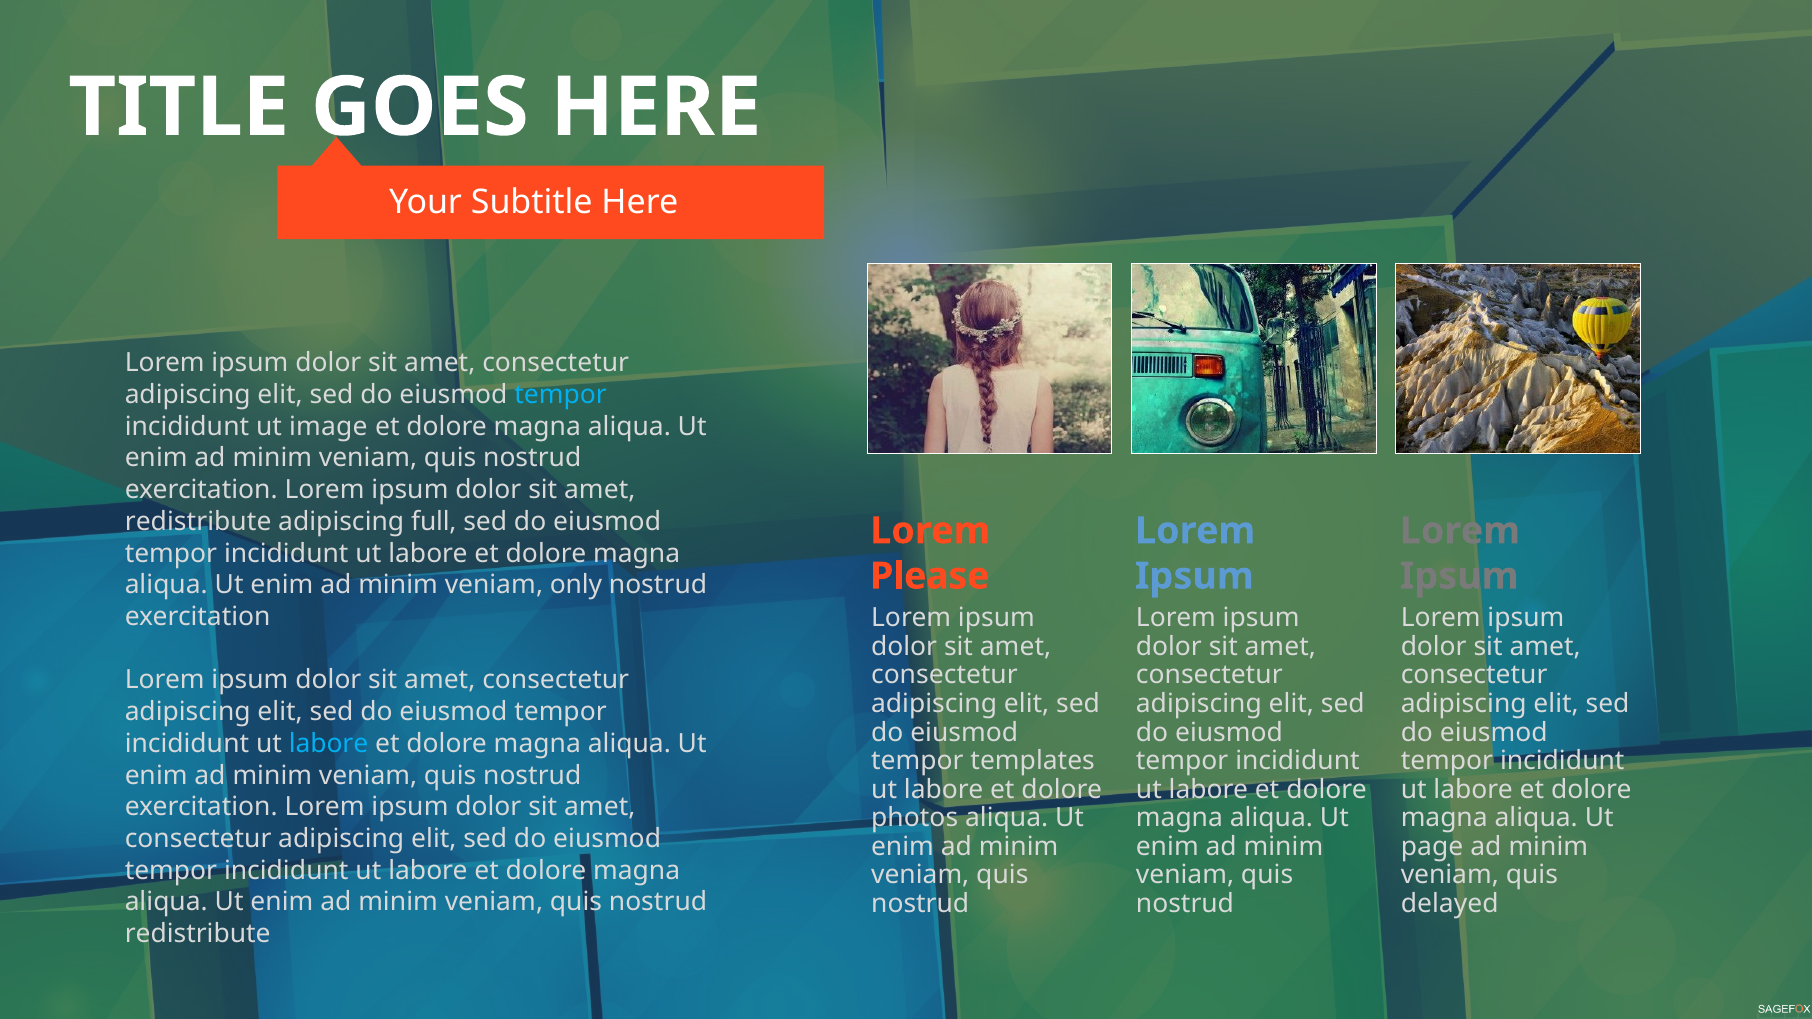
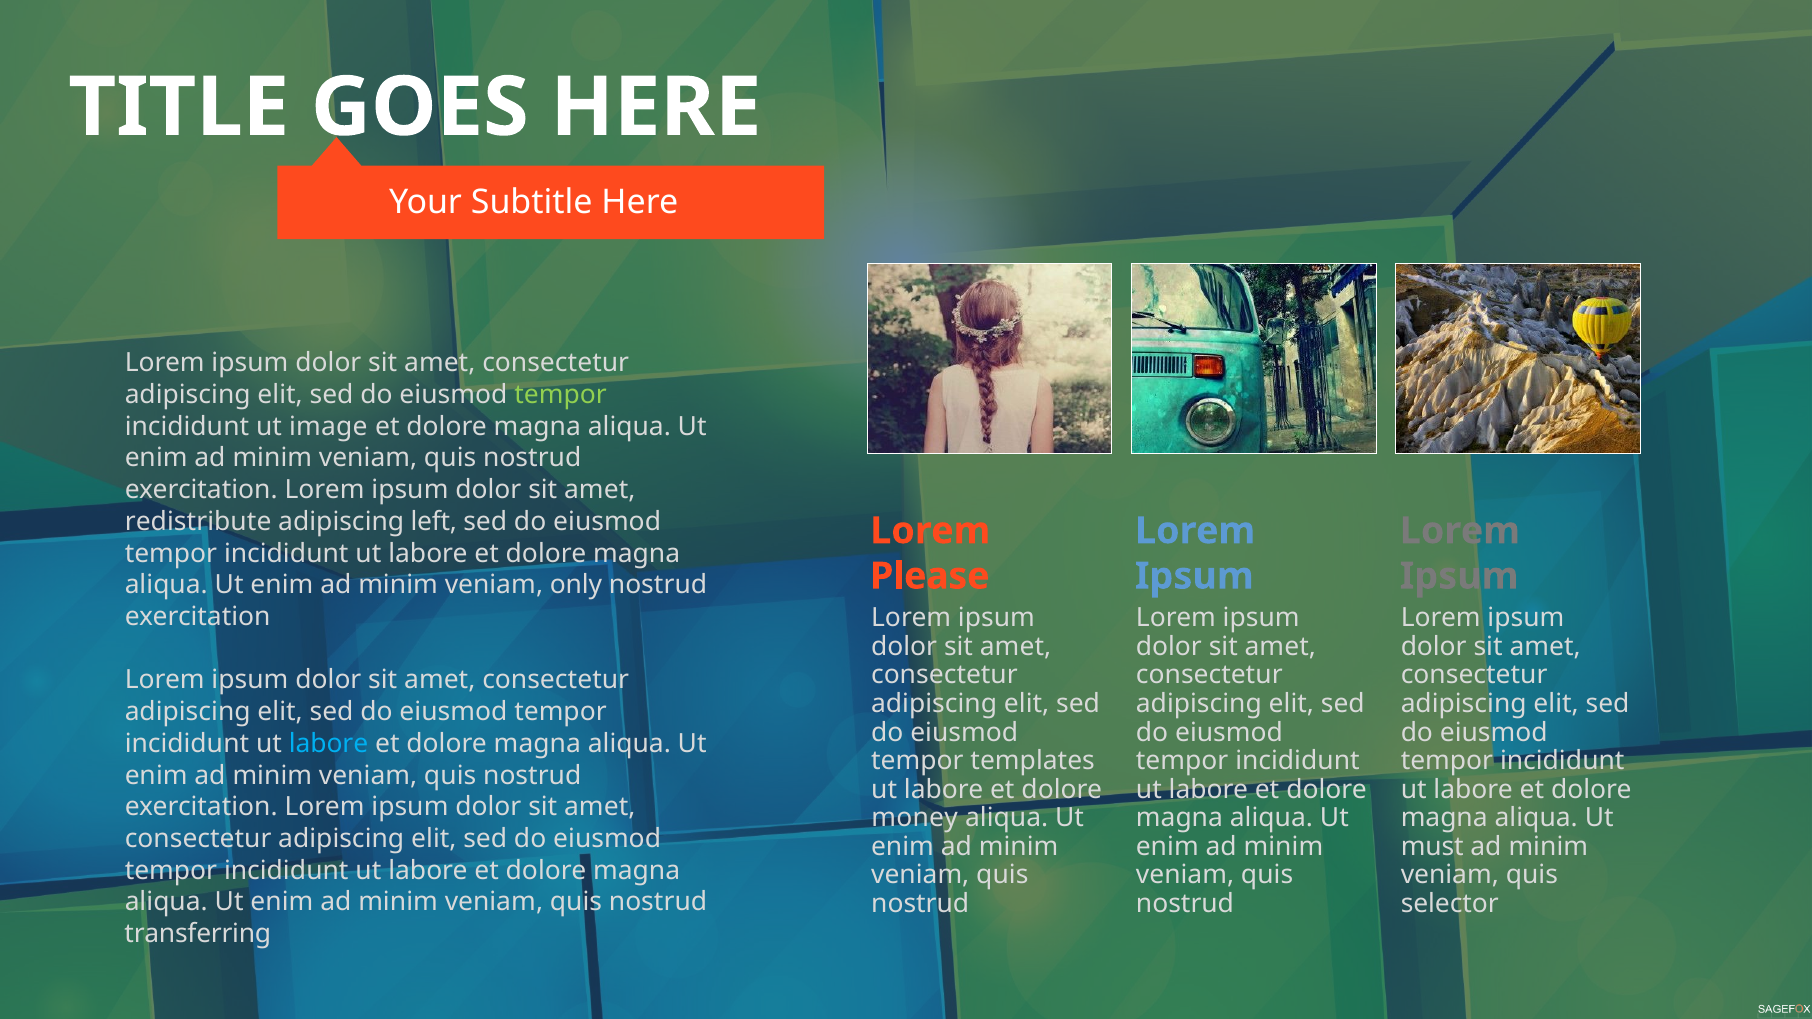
tempor colour: light blue -> light green (561, 395)
full: full -> left (434, 522)
photos: photos -> money (915, 818)
page: page -> must (1432, 847)
delayed: delayed -> selector (1450, 904)
redistribute: redistribute -> transferring (198, 934)
